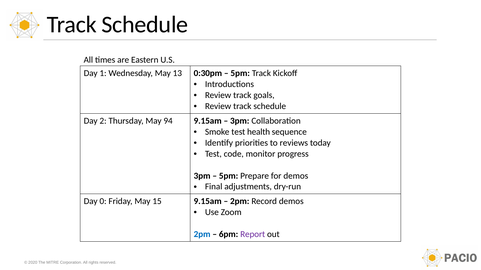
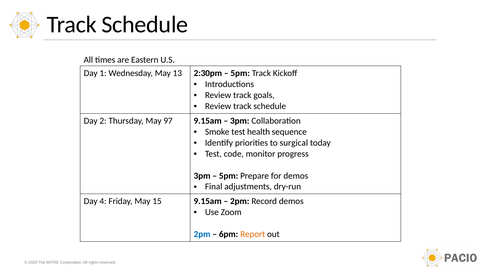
0:30pm: 0:30pm -> 2:30pm (208, 73)
94: 94 -> 97 (168, 121)
reviews: reviews -> surgical (294, 143)
0: 0 -> 4 (103, 202)
Report colour: purple -> orange (253, 235)
